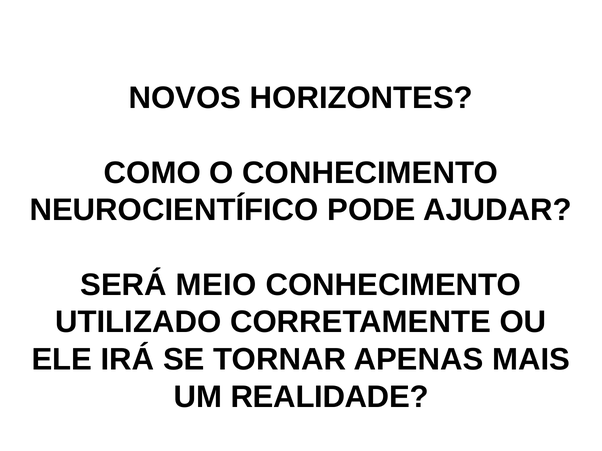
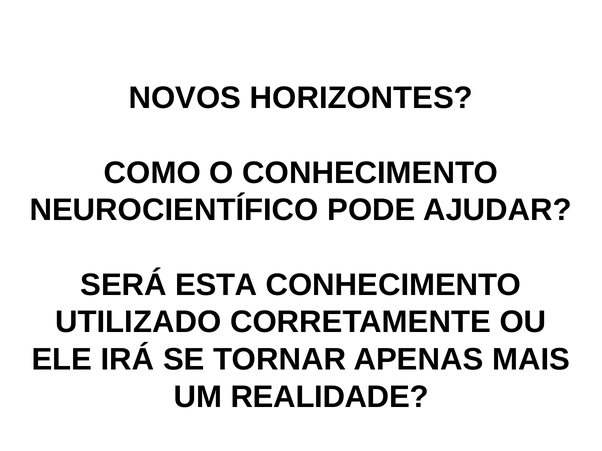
MEIO: MEIO -> ESTA (216, 285)
